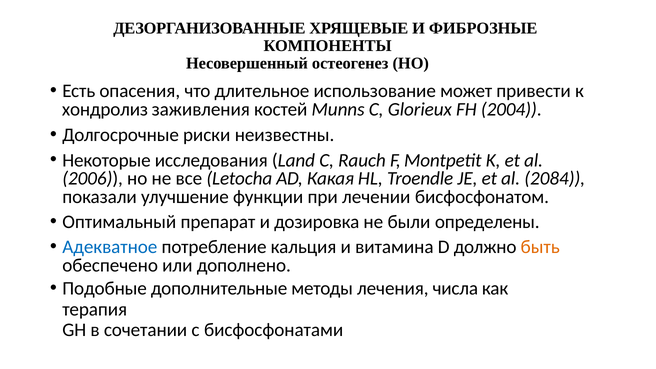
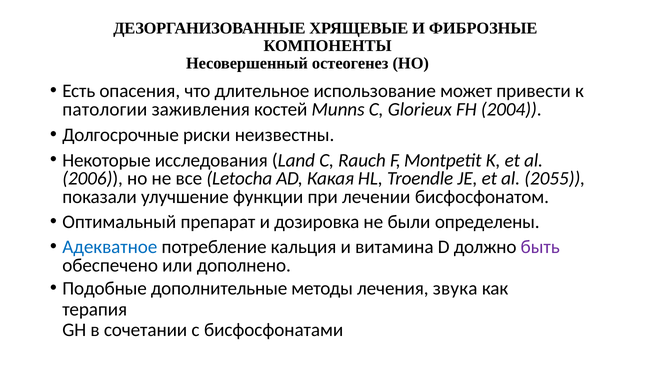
хондролиз: хондролиз -> патологии (105, 109)
2084: 2084 -> 2055 (555, 179)
быть colour: orange -> purple (540, 247)
числа: числа -> звука (455, 289)
